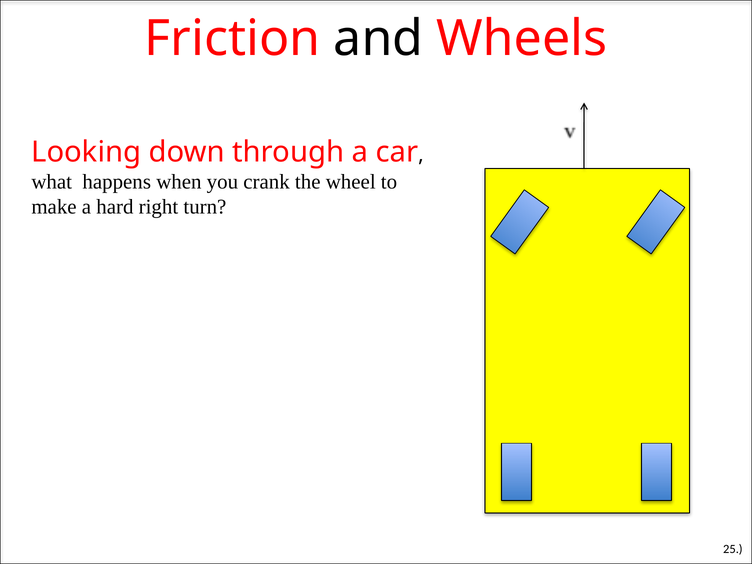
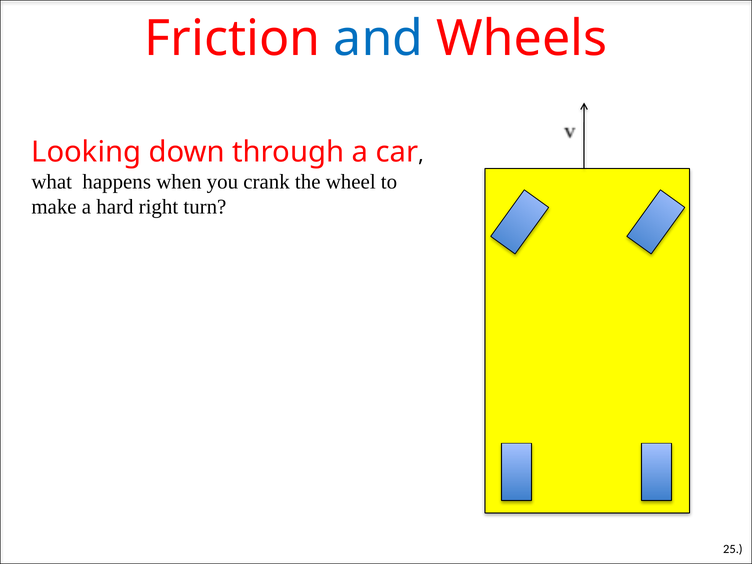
and colour: black -> blue (378, 39)
